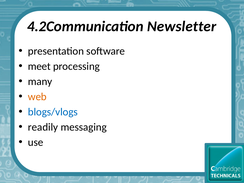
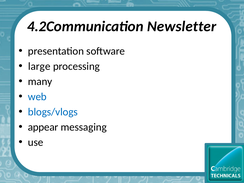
meet: meet -> large (39, 66)
web colour: orange -> blue (37, 97)
readily: readily -> appear (43, 127)
